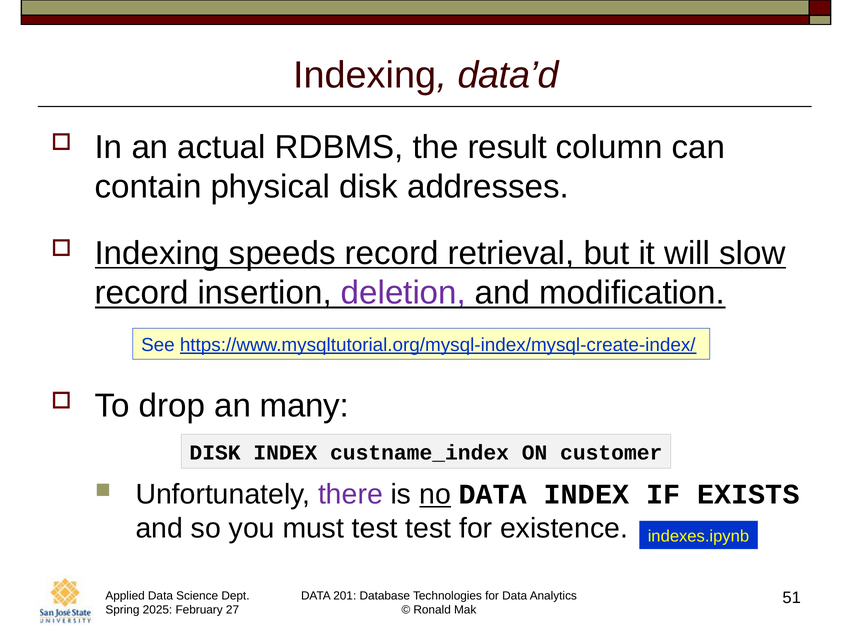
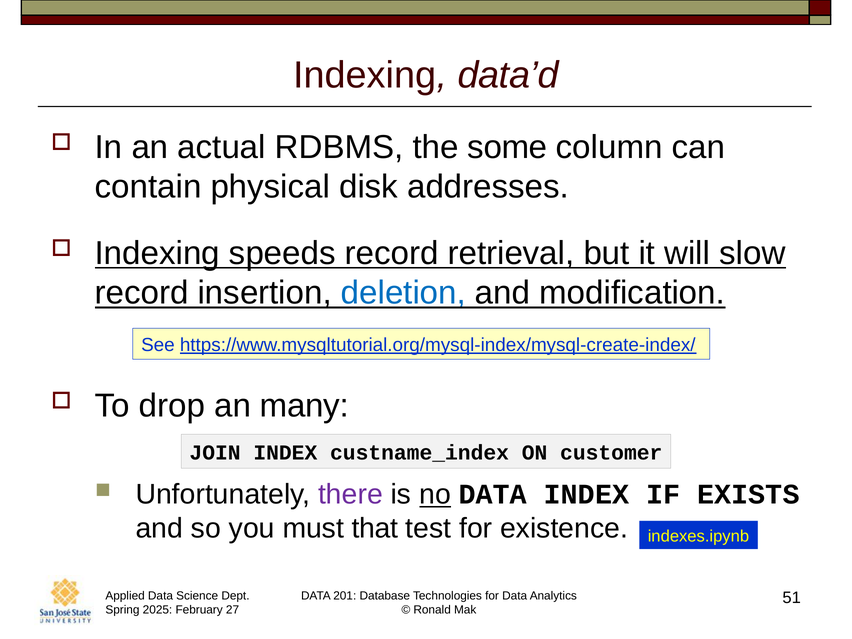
result: result -> some (507, 147)
deletion colour: purple -> blue (403, 293)
DISK: DISK -> JOIN (215, 453)
must test: test -> that (375, 529)
